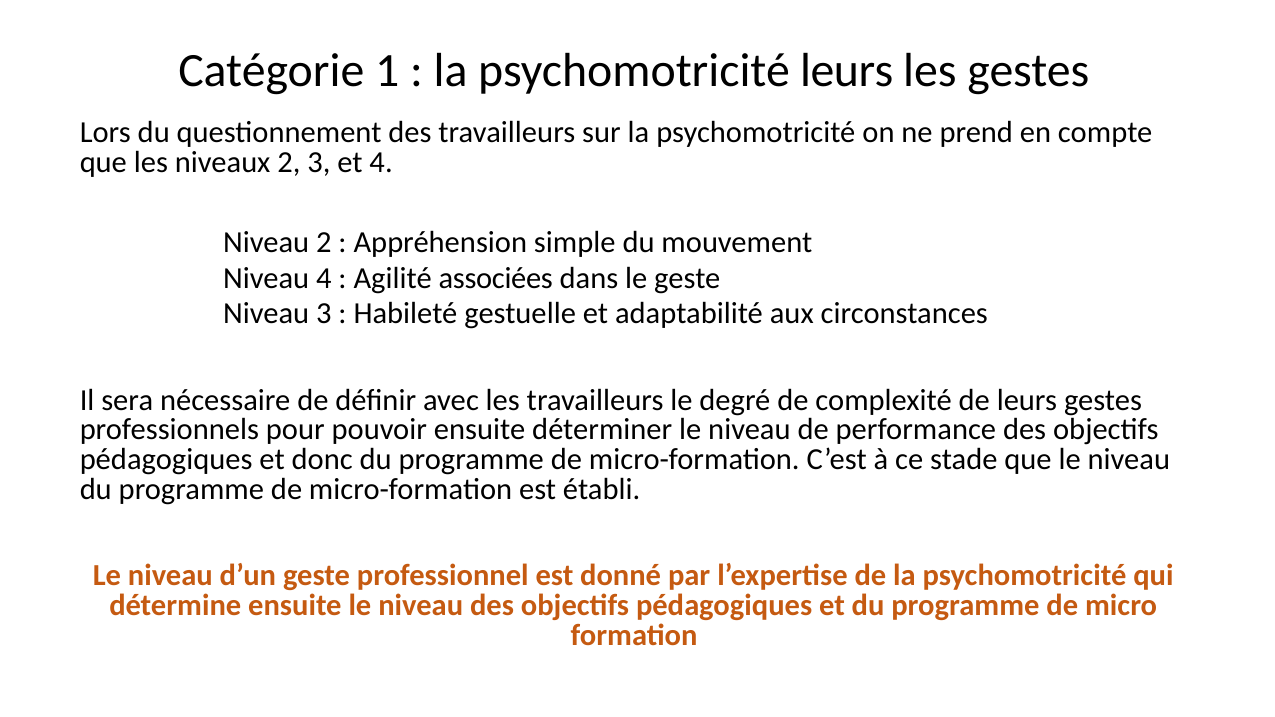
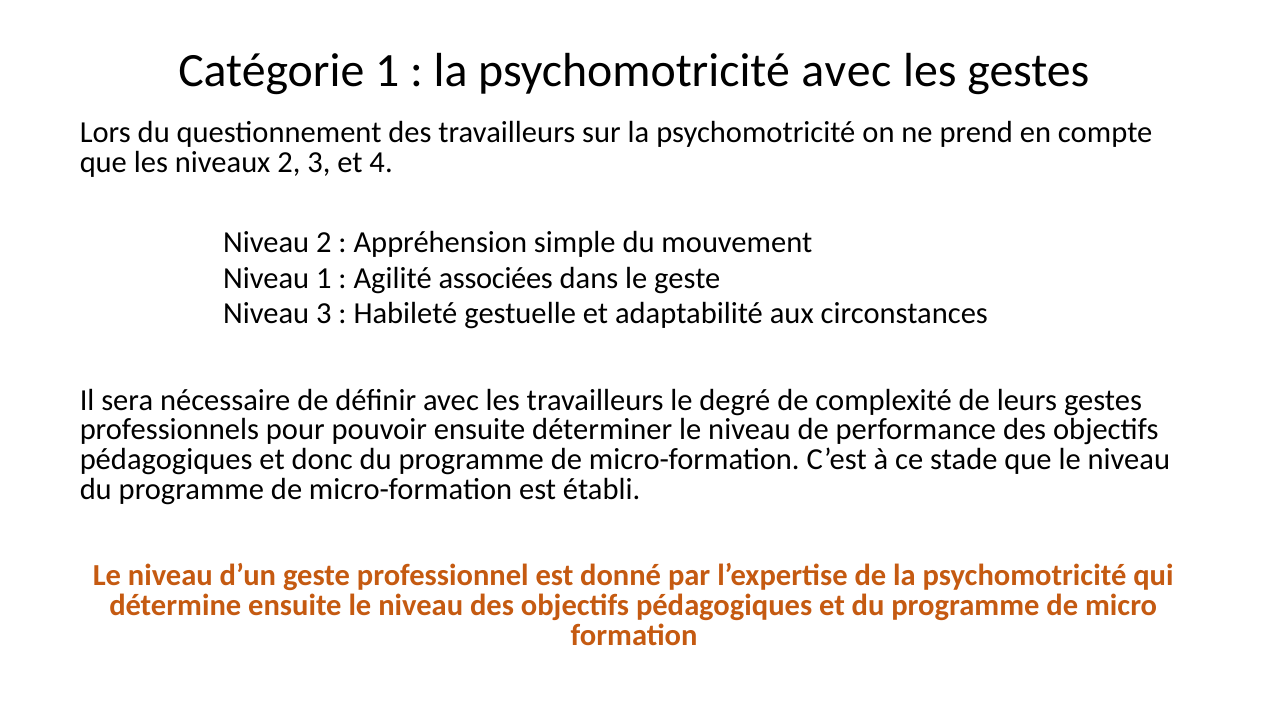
psychomotricité leurs: leurs -> avec (846, 71)
Niveau 4: 4 -> 1 (324, 278)
